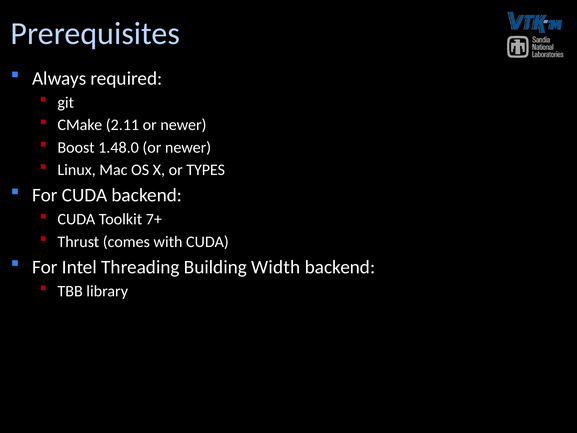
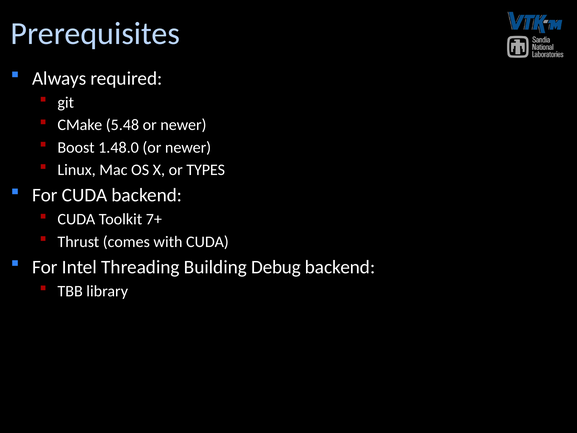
2.11: 2.11 -> 5.48 (122, 125)
Width: Width -> Debug (276, 267)
